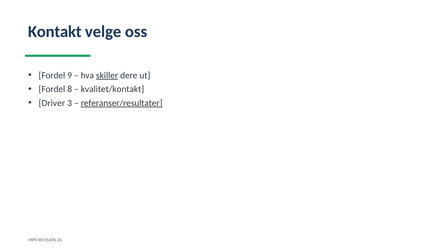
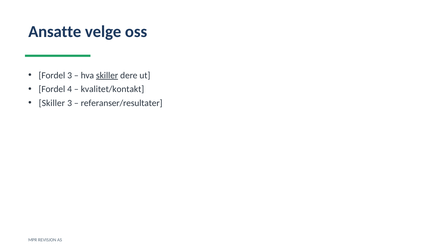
Kontakt: Kontakt -> Ansatte (55, 32)
Fordel 9: 9 -> 3 (70, 75)
8: 8 -> 4 (70, 89)
Driver: Driver -> Skiller (52, 103)
referanser/resultater underline: present -> none (122, 103)
